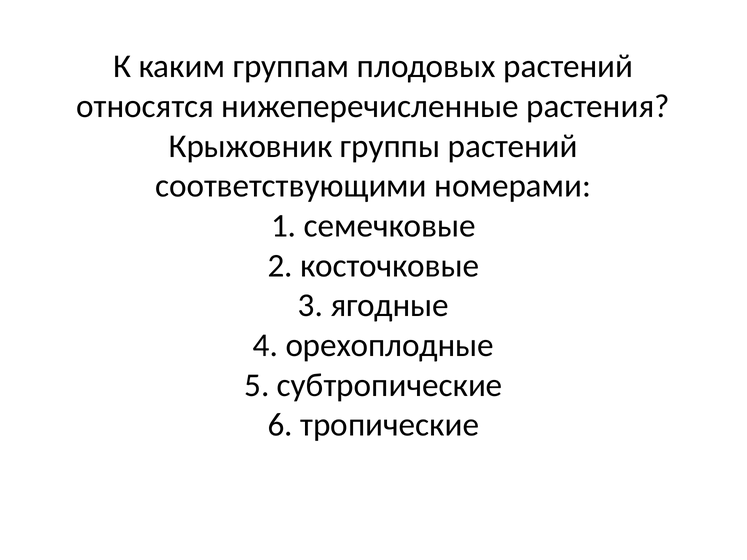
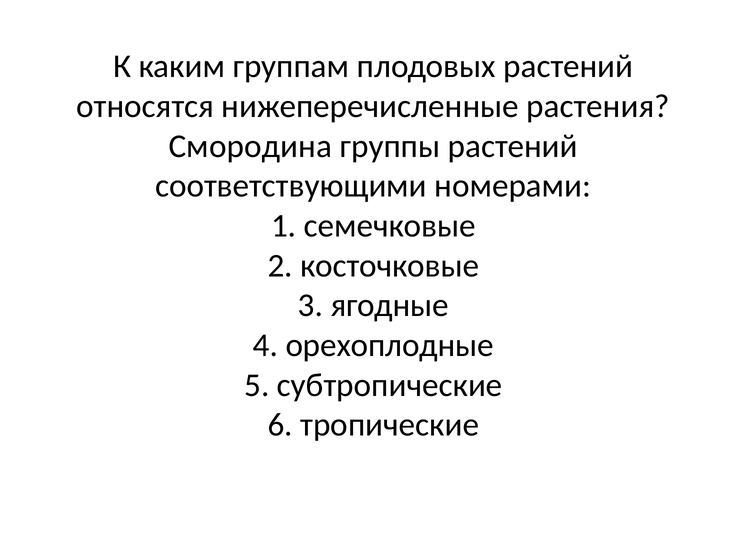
Крыжовник: Крыжовник -> Смородина (250, 146)
